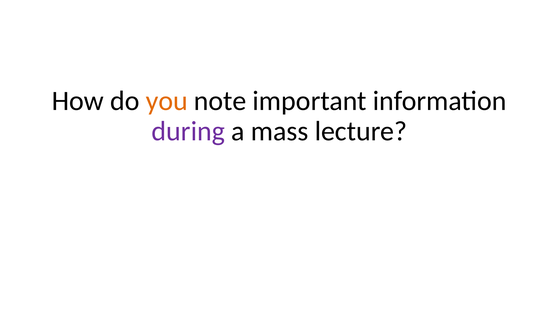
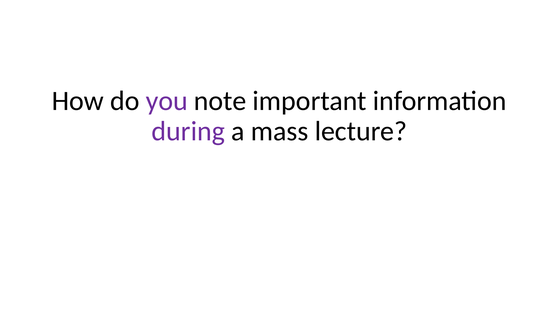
you colour: orange -> purple (167, 101)
